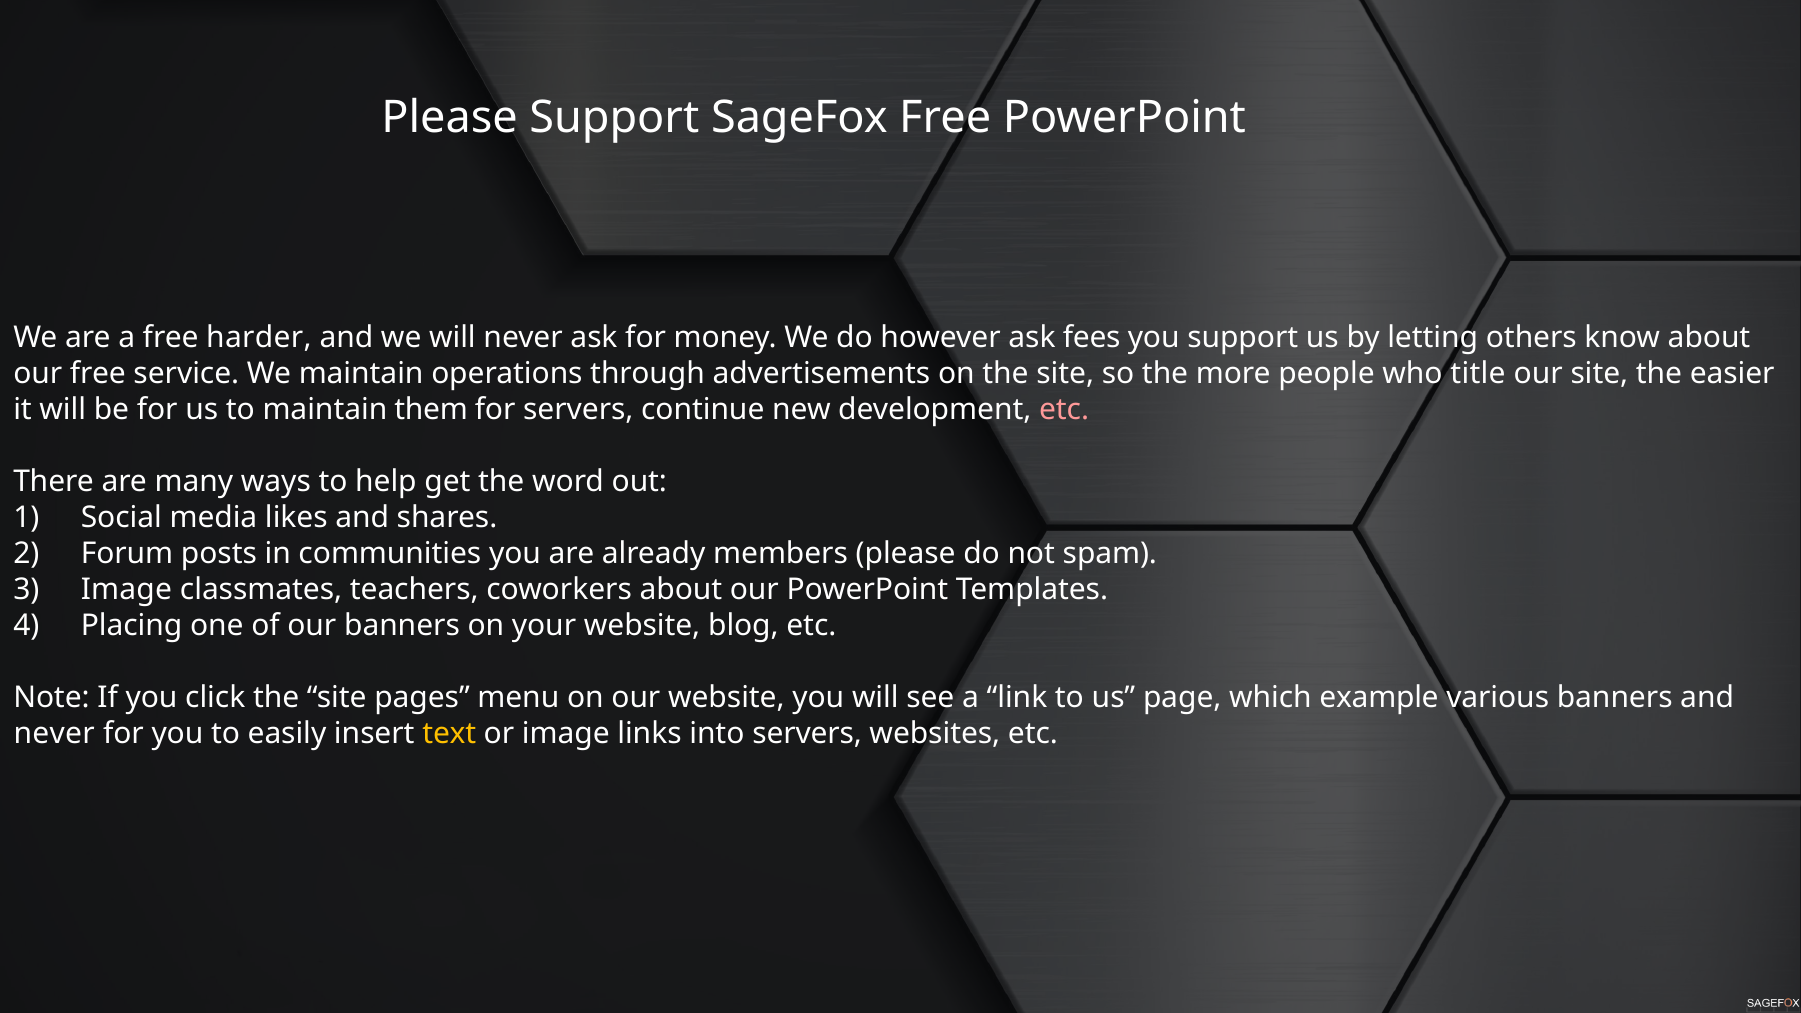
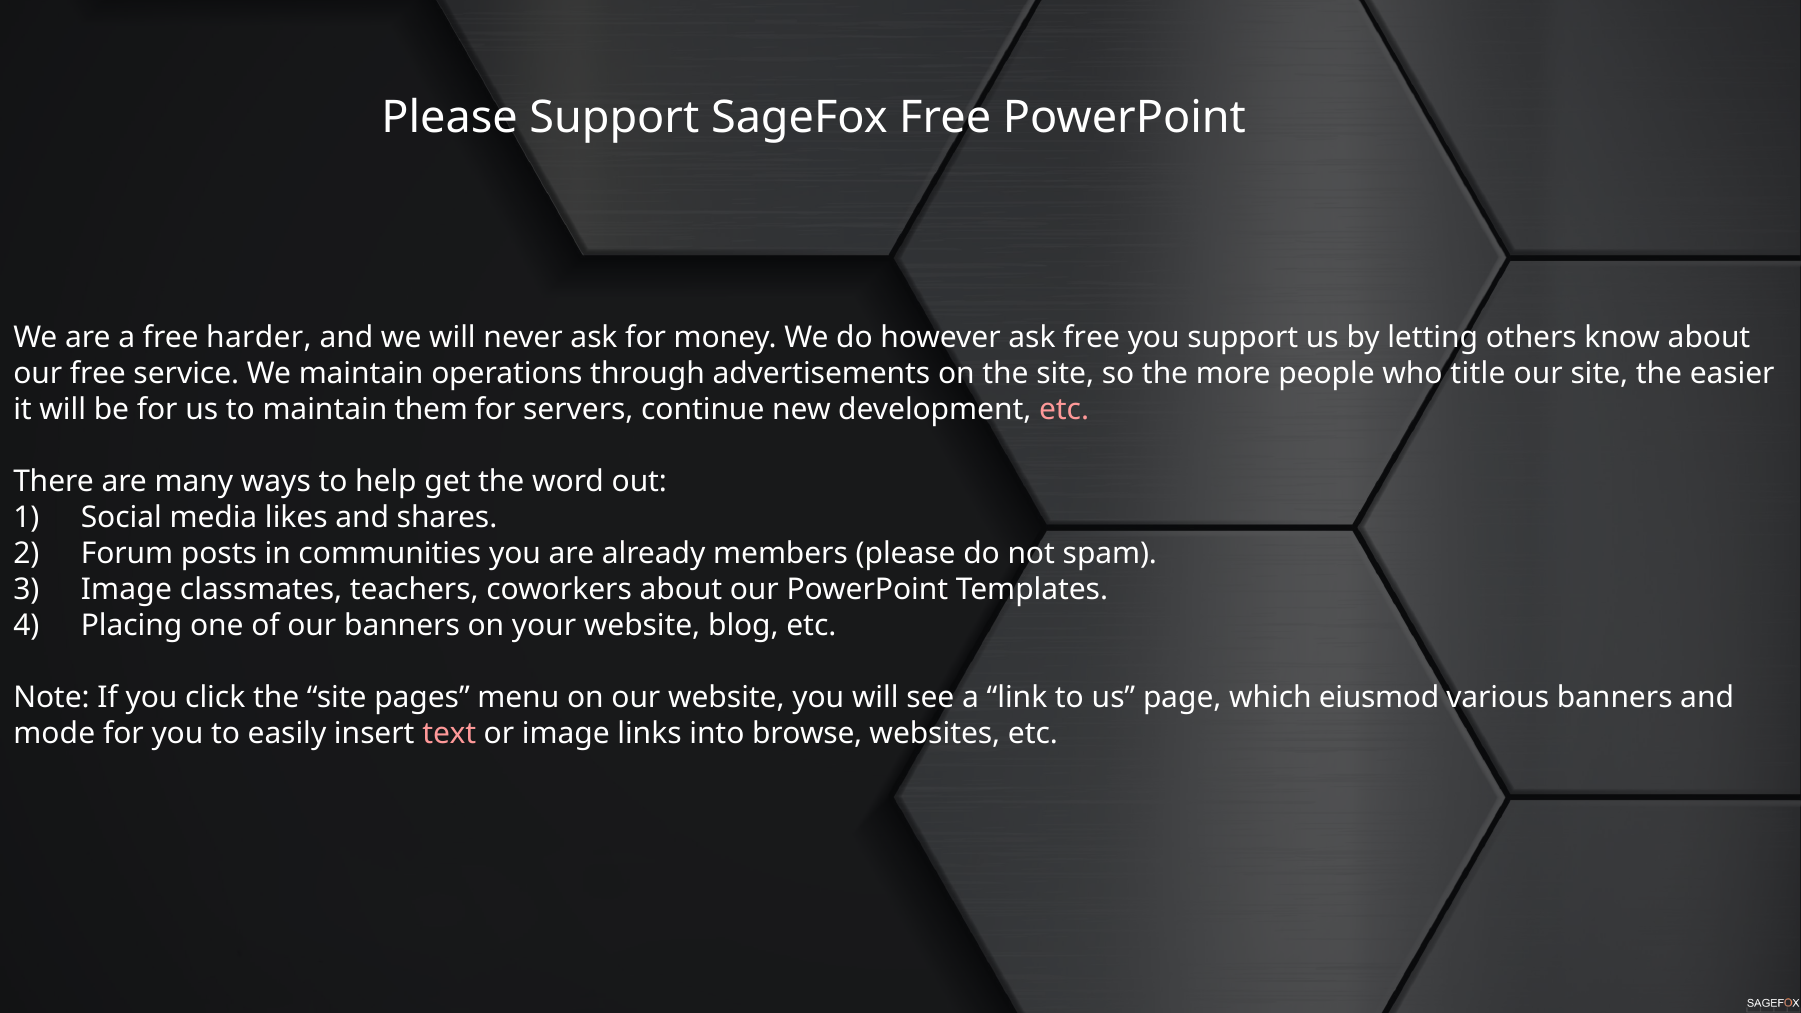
ask fees: fees -> free (1092, 338)
example: example -> eiusmod (1379, 698)
never: never -> mode (54, 734)
text colour: yellow -> pink (449, 734)
into servers: servers -> browse (807, 734)
